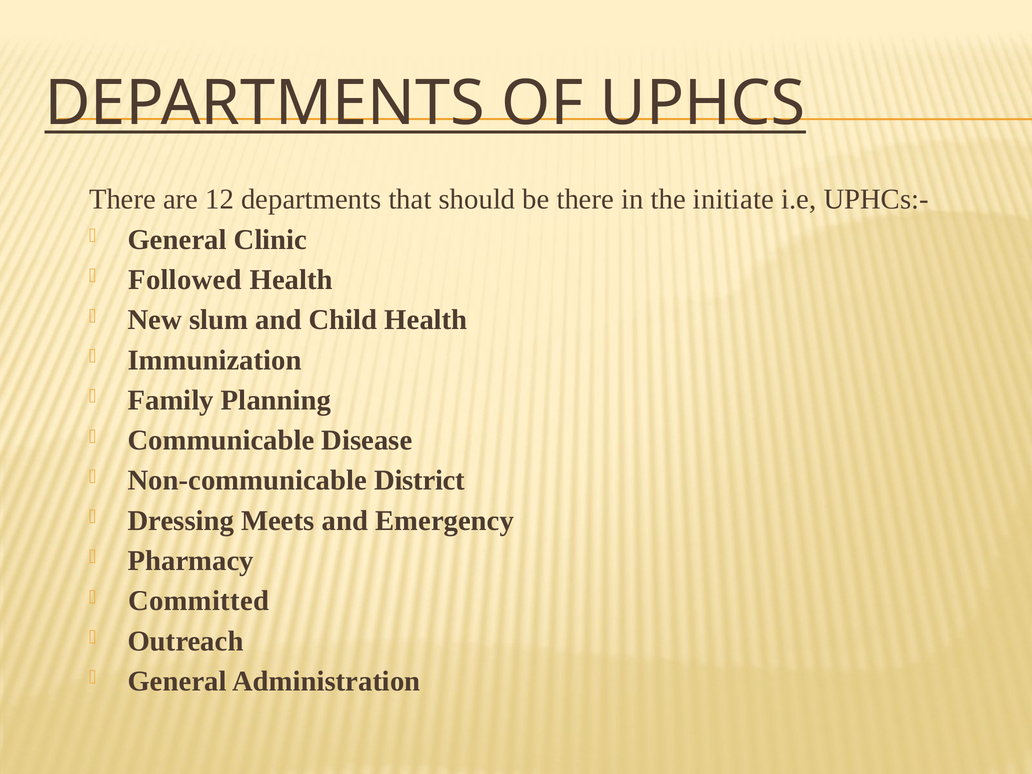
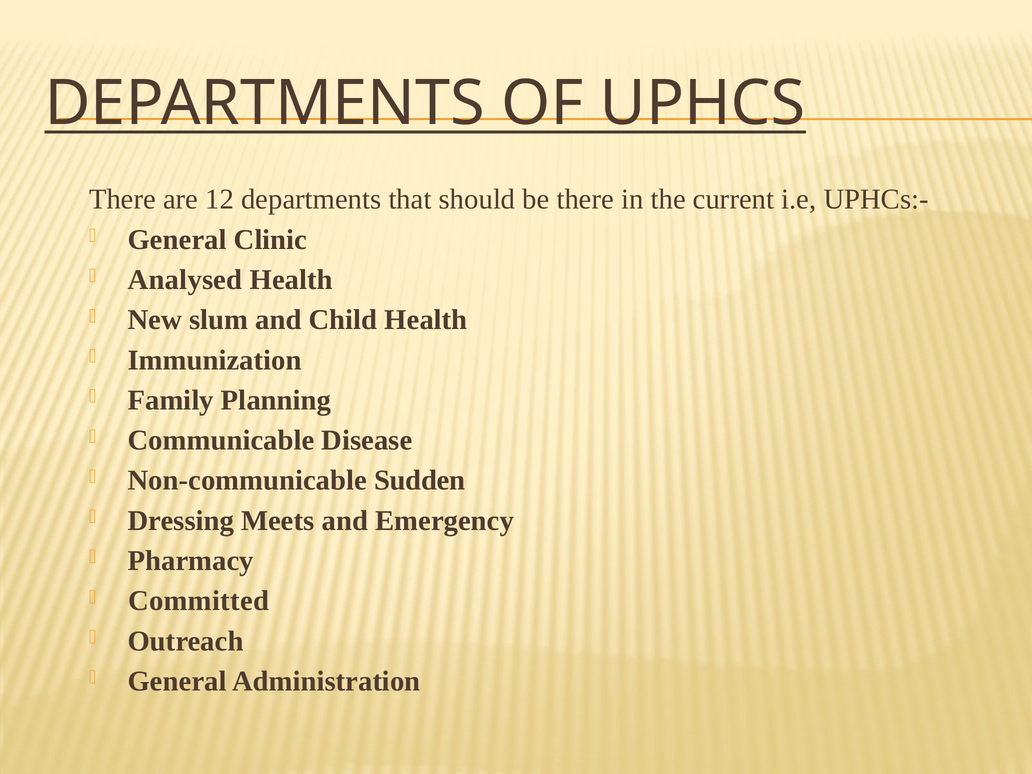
initiate: initiate -> current (734, 199)
Followed: Followed -> Analysed (185, 280)
District: District -> Sudden (420, 480)
